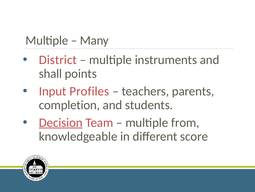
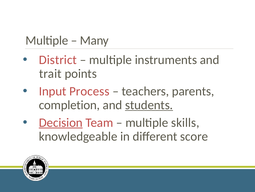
shall: shall -> trait (50, 73)
Profiles: Profiles -> Process (89, 91)
students underline: none -> present (149, 105)
from: from -> skills (185, 122)
